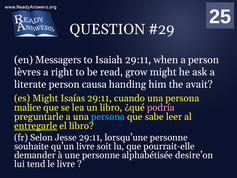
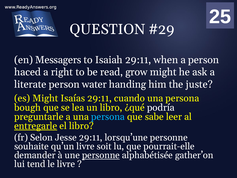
lèvres: lèvres -> haced (28, 72)
causa: causa -> water (94, 84)
avait: avait -> juste (199, 84)
malice: malice -> bough (28, 107)
podría colour: pink -> white (161, 107)
personne underline: none -> present (101, 155)
desire’on: desire’on -> gather’on (194, 155)
